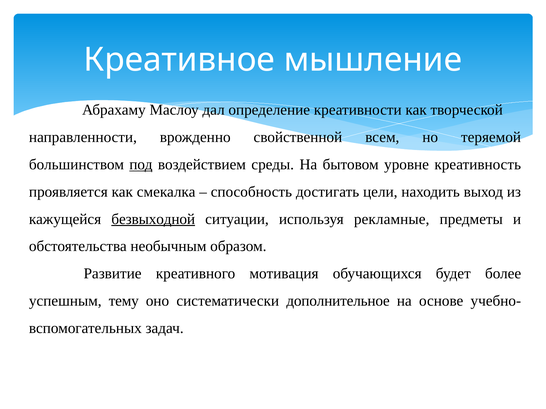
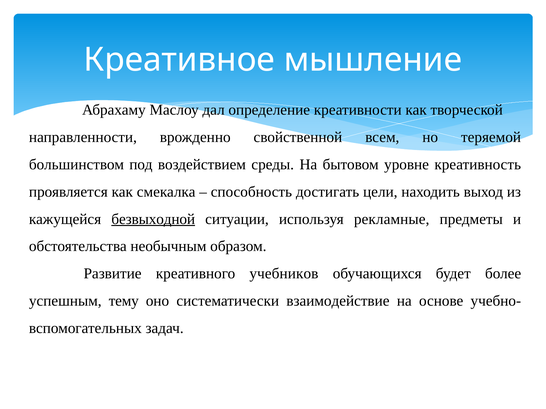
под underline: present -> none (141, 165)
мотивация: мотивация -> учебников (284, 274)
дополнительное: дополнительное -> взаимодействие (338, 301)
